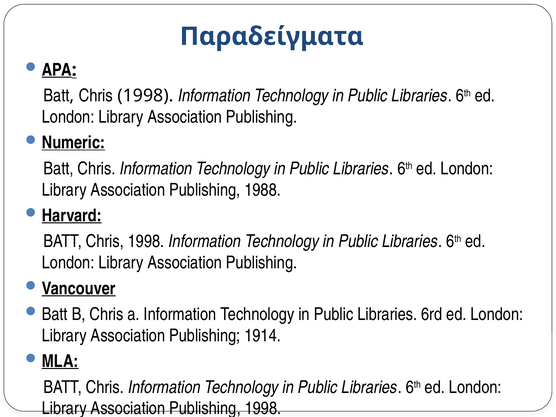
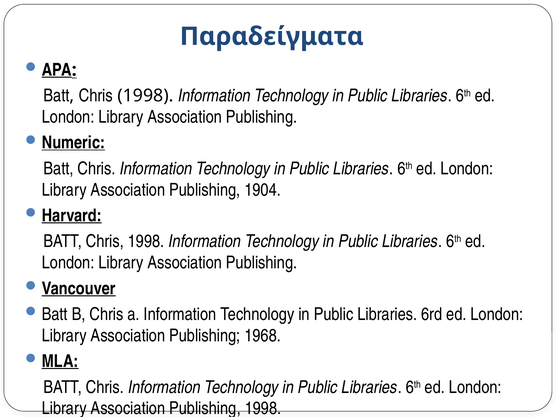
1988: 1988 -> 1904 (263, 190)
1914: 1914 -> 1968 (263, 336)
